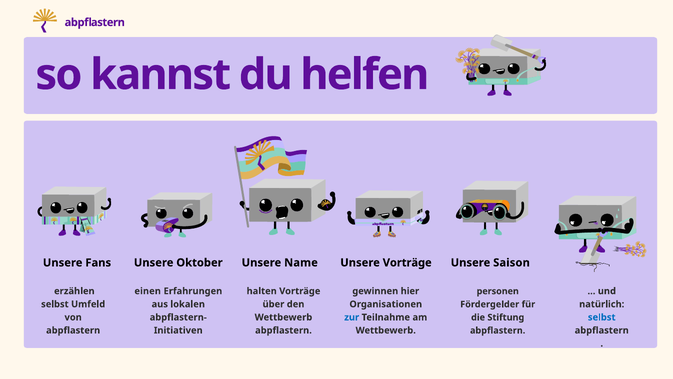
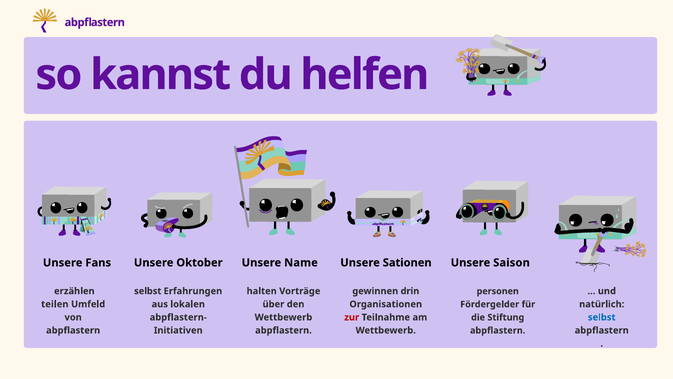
Unsere Vorträge: Vorträge -> Sationen (407, 262)
einen: einen -> selbst (148, 291)
hier: hier -> drin (410, 291)
selbst: selbst -> teilen (55, 304)
zur colour: blue -> red (352, 317)
